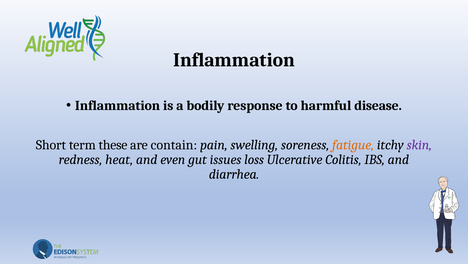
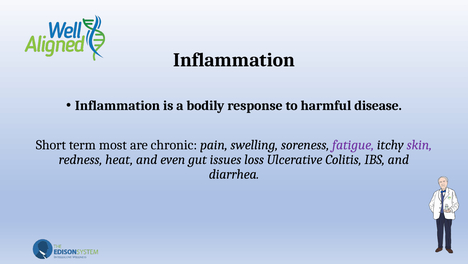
these: these -> most (113, 144)
contain: contain -> chronic (174, 144)
fatigue colour: orange -> purple (353, 144)
